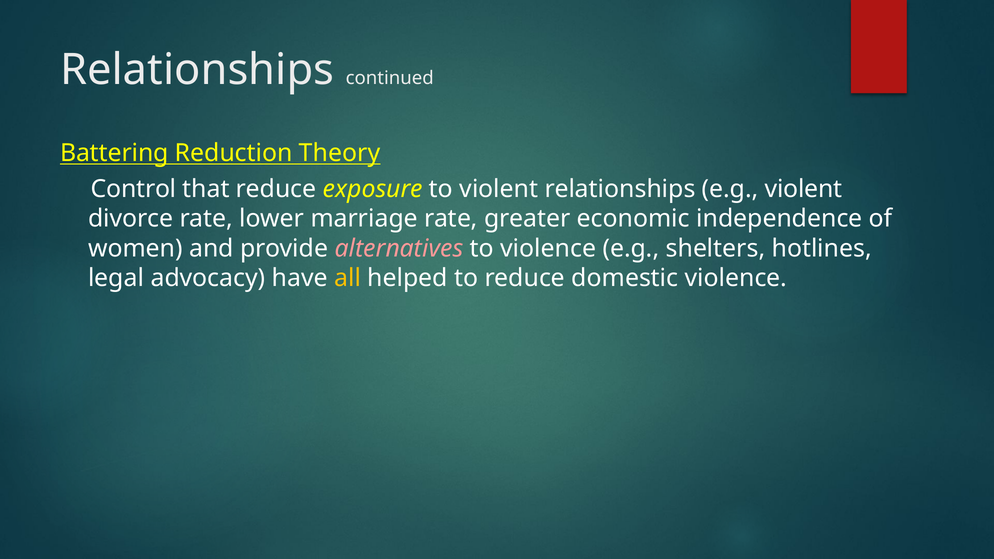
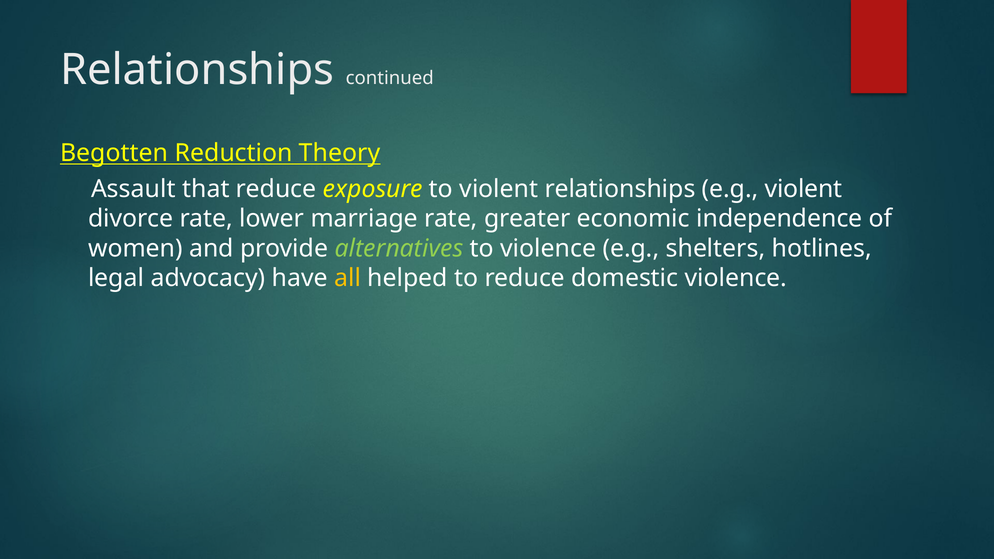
Battering: Battering -> Begotten (114, 153)
Control: Control -> Assault (133, 189)
alternatives colour: pink -> light green (399, 249)
